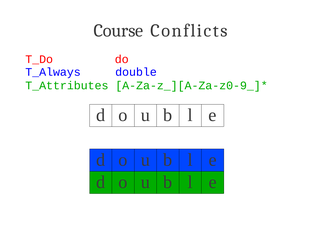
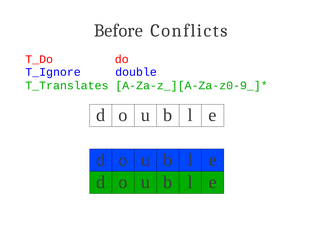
Course: Course -> Before (118, 31)
T_Always: T_Always -> T_Ignore (53, 72)
T_Attributes: T_Attributes -> T_Translates (67, 86)
